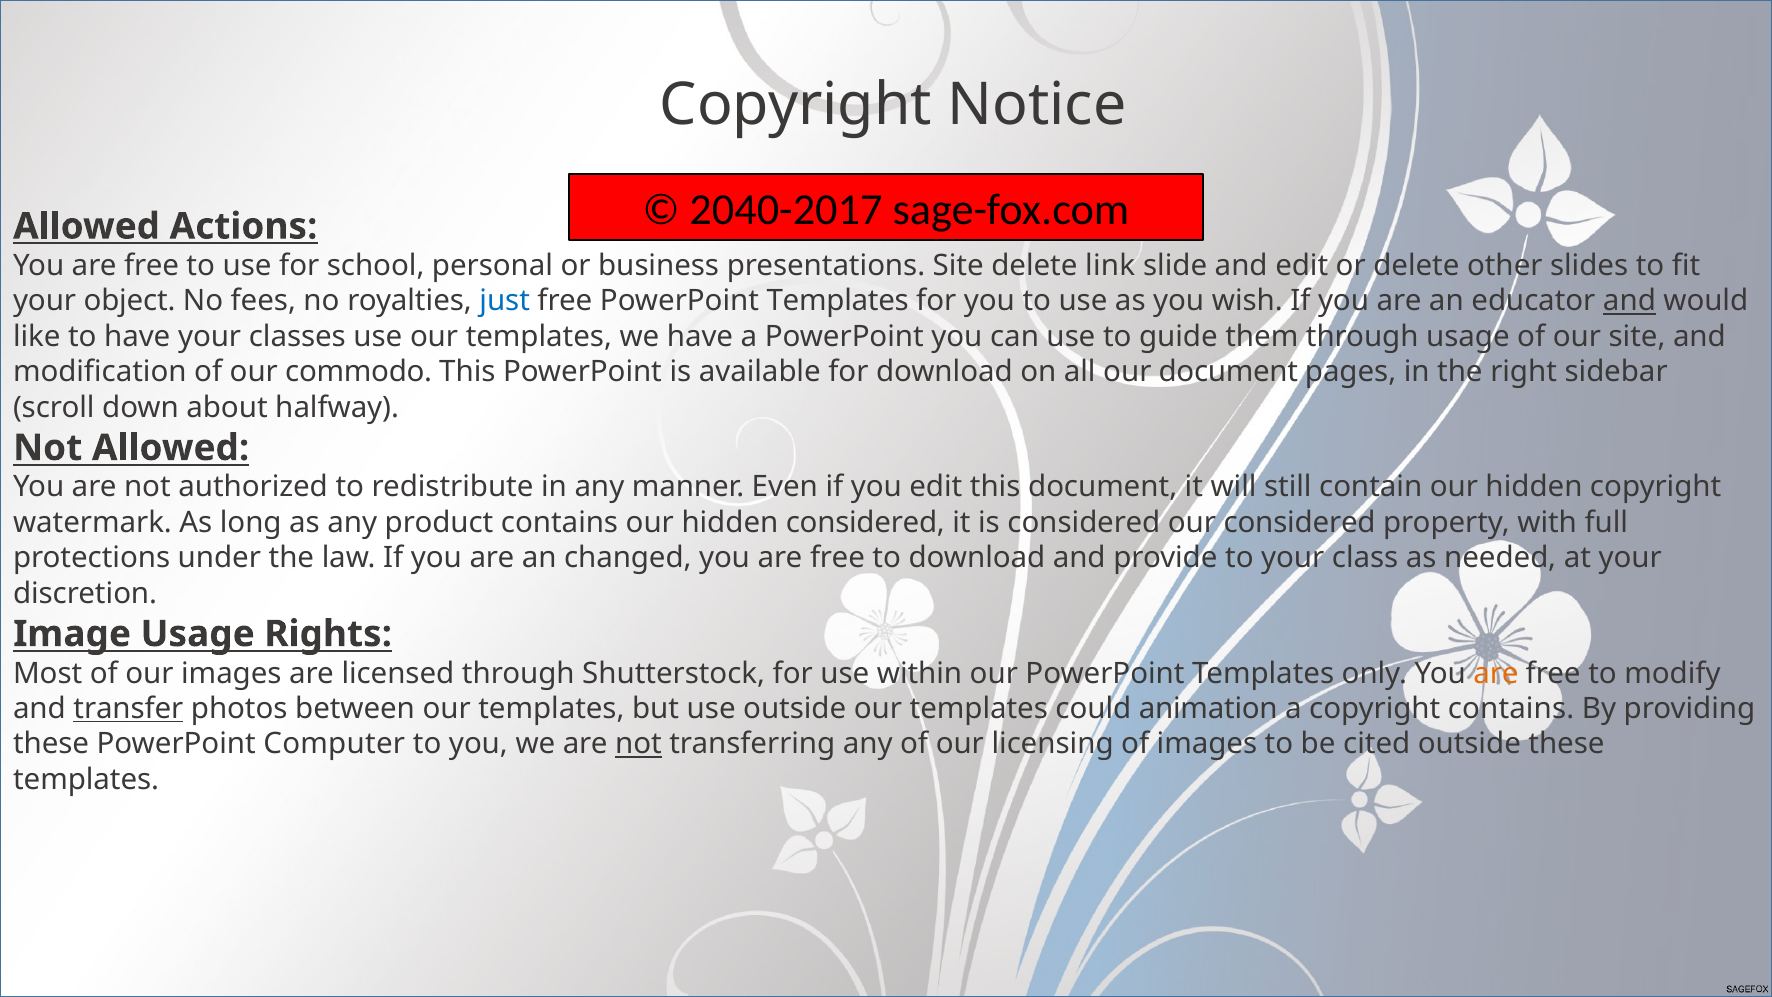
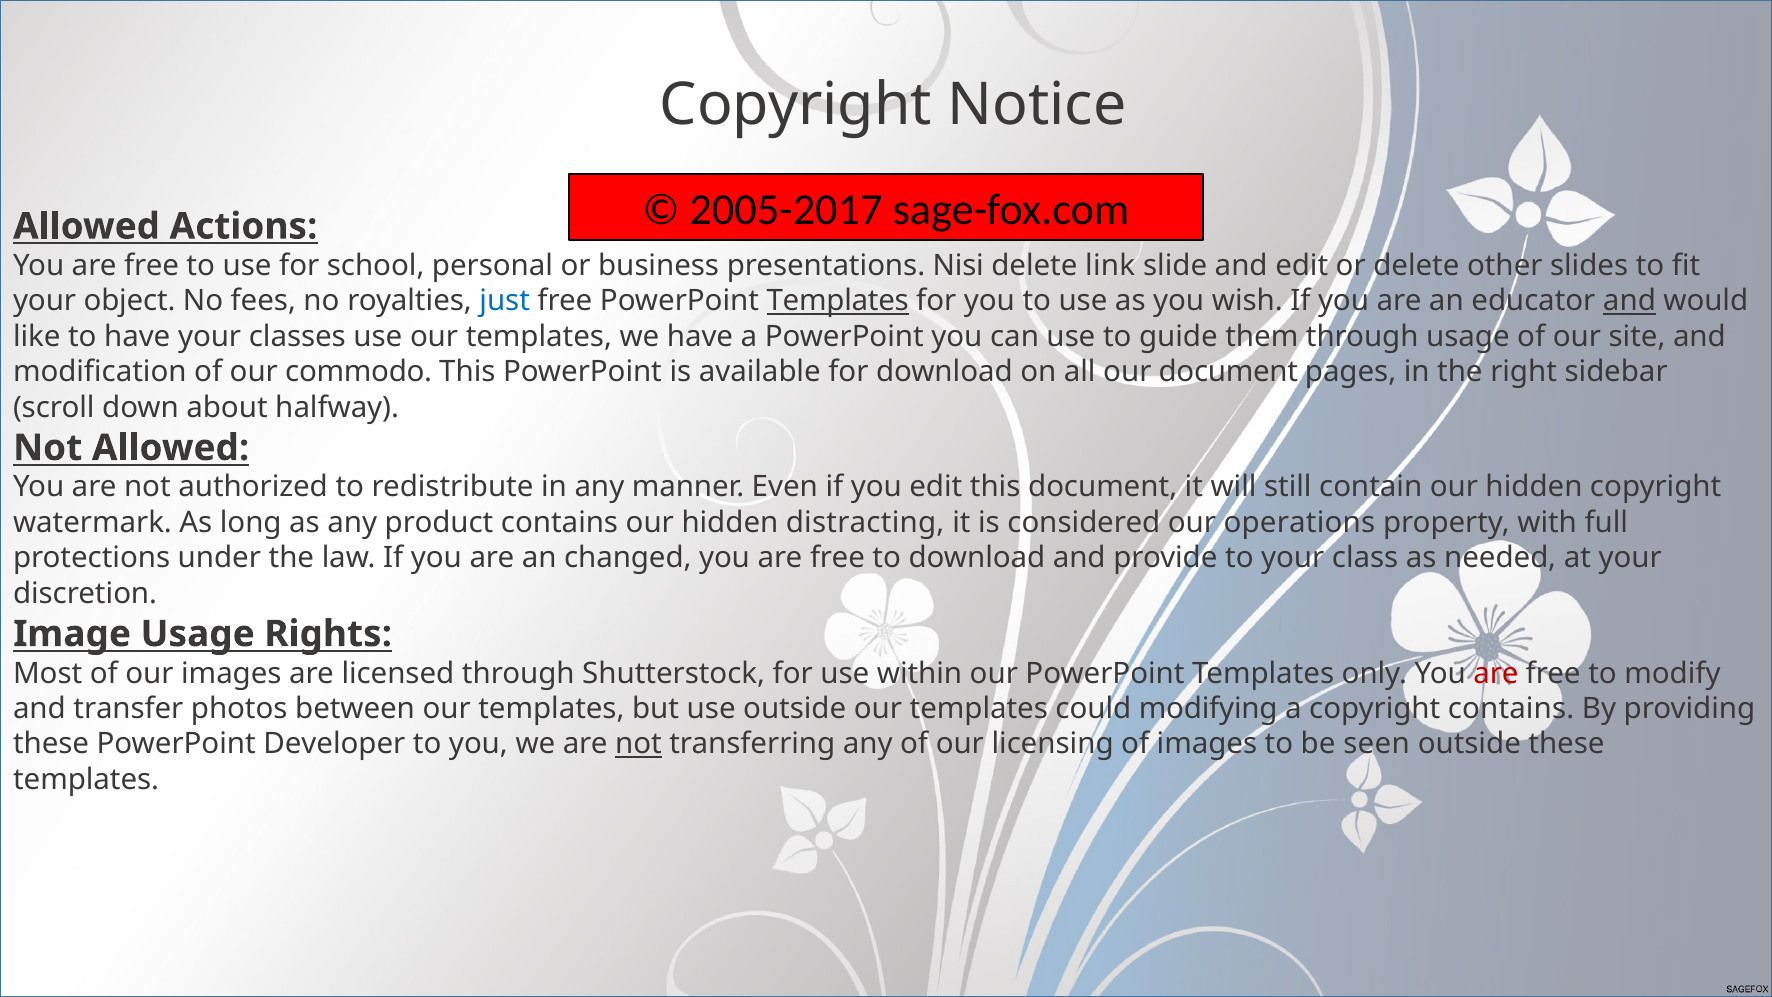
2040-2017: 2040-2017 -> 2005-2017 (786, 210)
presentations Site: Site -> Nisi (958, 266)
Templates underline: none -> present (838, 301)
hidden considered: considered -> distracting (865, 523)
our considered: considered -> operations (1299, 523)
are colour: orange -> red (1496, 673)
transfer underline: present -> none (128, 709)
animation: animation -> modifying (1208, 709)
Computer: Computer -> Developer (334, 744)
cited: cited -> seen (1377, 744)
